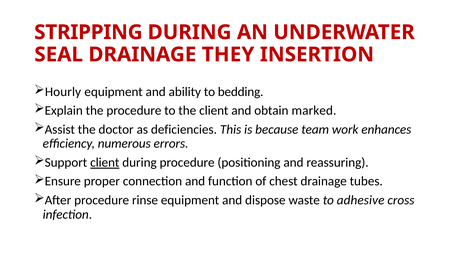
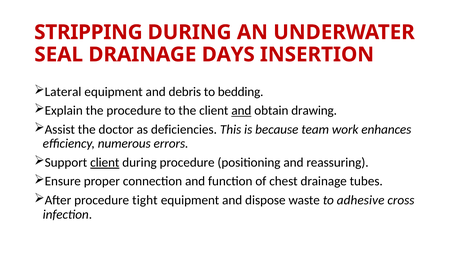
THEY: THEY -> DAYS (228, 55)
Hourly: Hourly -> Lateral (63, 92)
ability: ability -> debris (185, 92)
and underline: none -> present (241, 111)
marked: marked -> drawing (314, 111)
rinse: rinse -> tight (145, 200)
